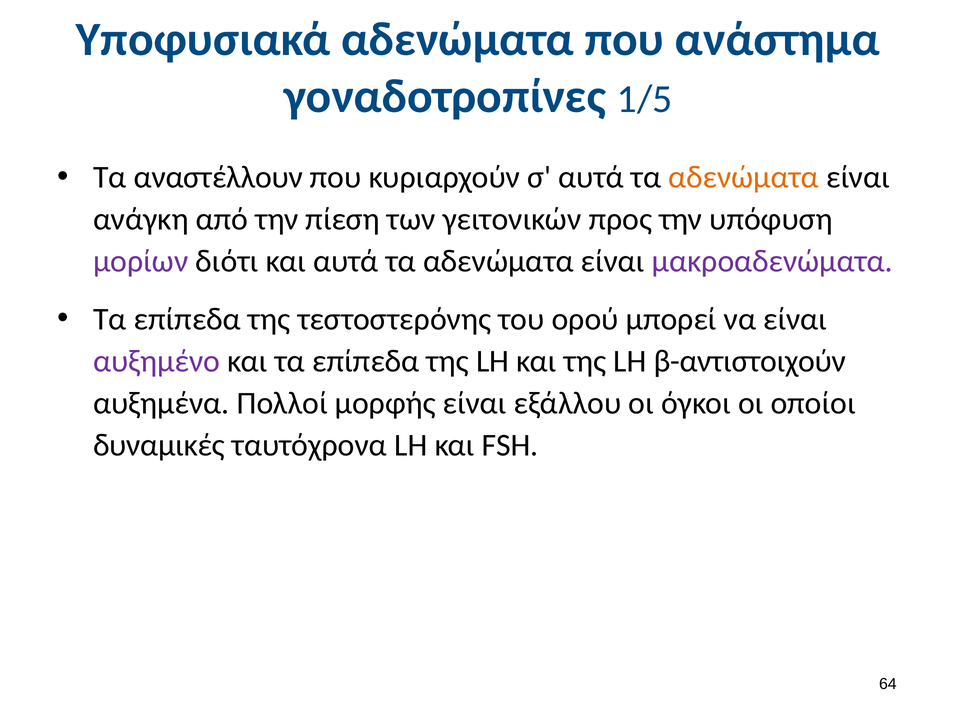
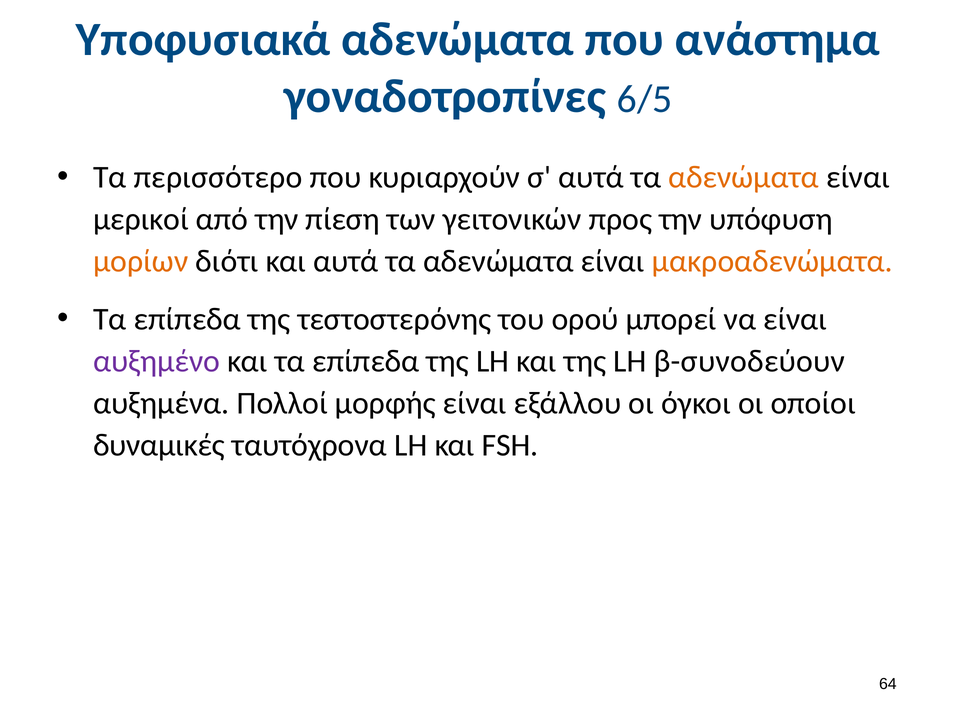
1/5: 1/5 -> 6/5 (645, 99)
αναστέλλουν: αναστέλλουν -> περισσότερο (218, 177)
ανάγκη: ανάγκη -> μερικοί (141, 219)
μορίων colour: purple -> orange (141, 261)
μακροαδενώματα colour: purple -> orange (772, 261)
β-αντιστοιχούν: β-αντιστοιχούν -> β-συνοδεύουν (749, 361)
